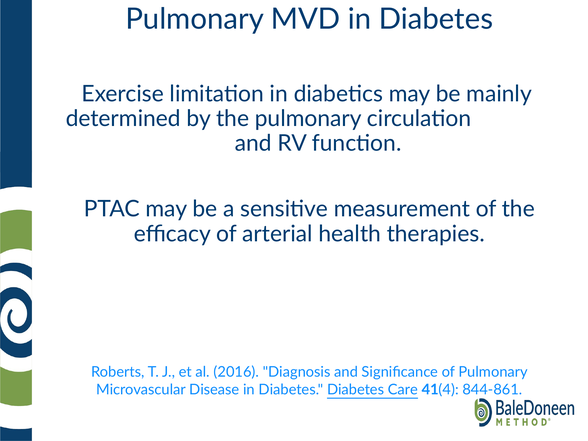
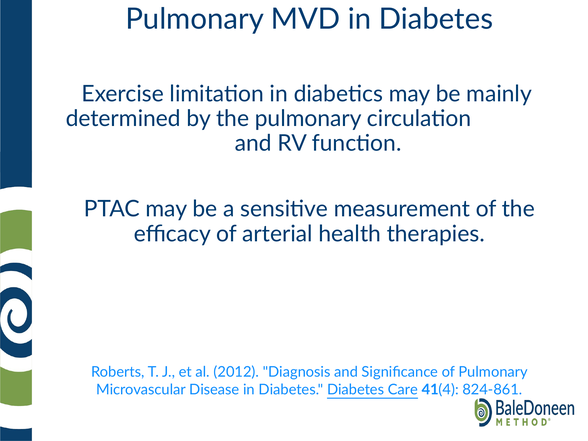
2016: 2016 -> 2012 (236, 372)
844-861: 844-861 -> 824-861 (492, 390)
